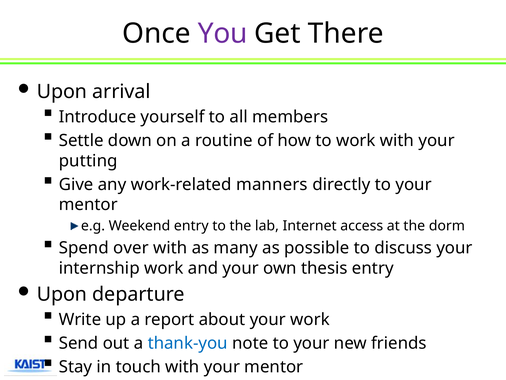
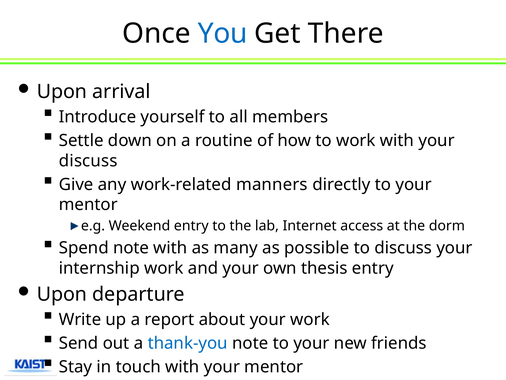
You colour: purple -> blue (223, 34)
putting: putting -> discuss (88, 161)
Spend over: over -> note (131, 248)
